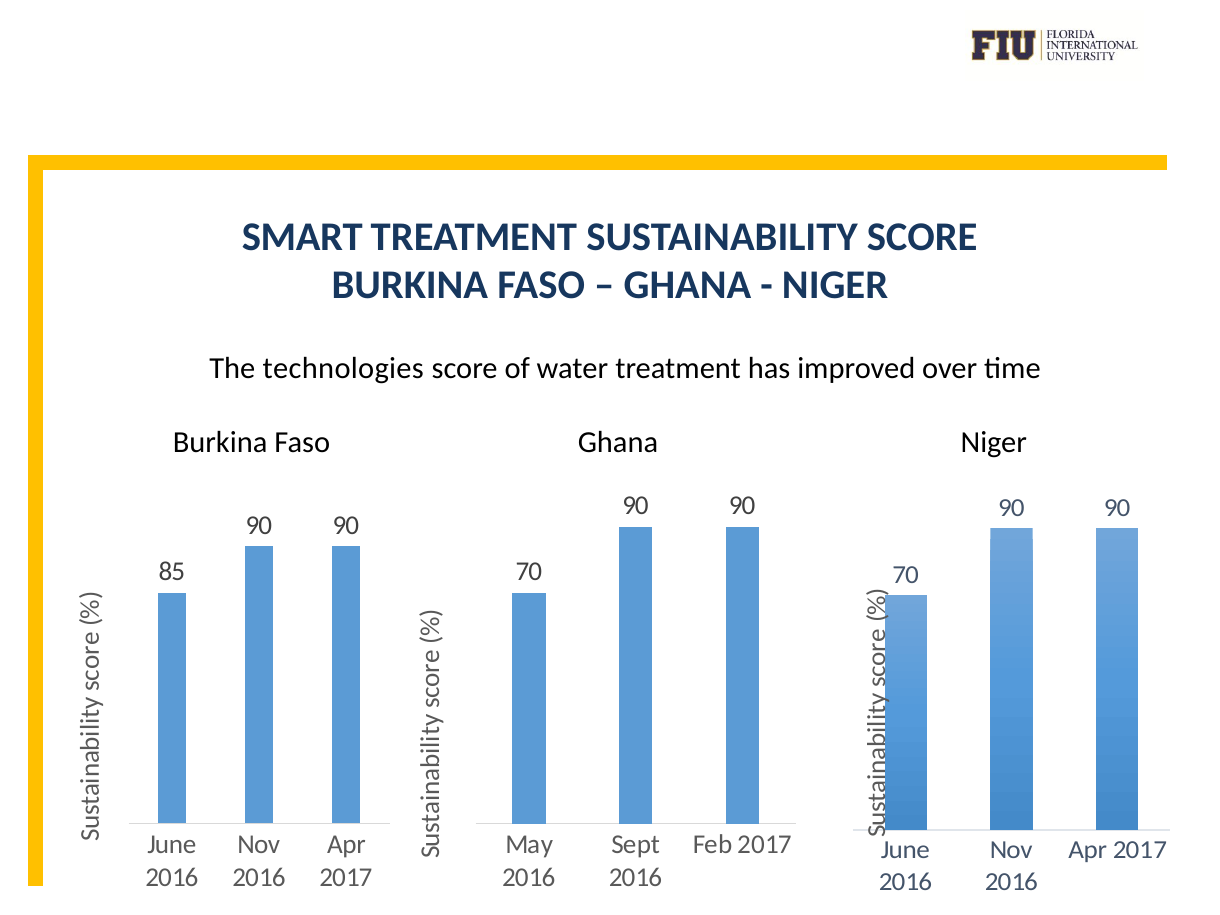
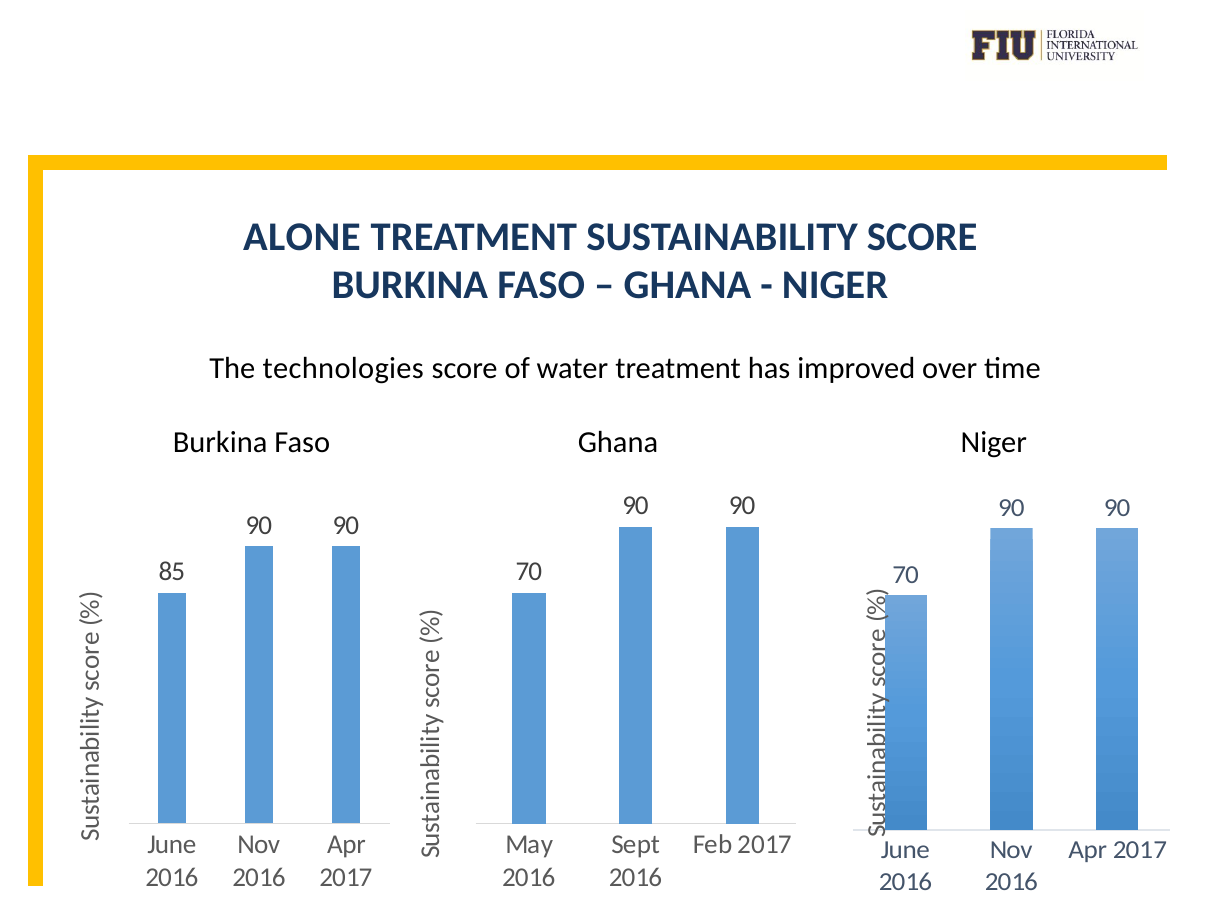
SMART: SMART -> ALONE (302, 237)
